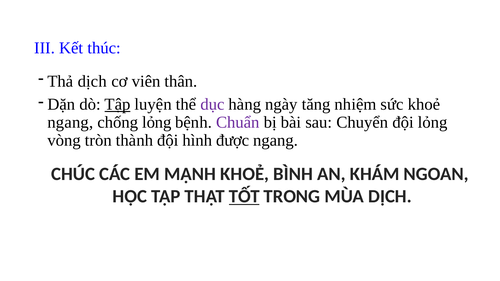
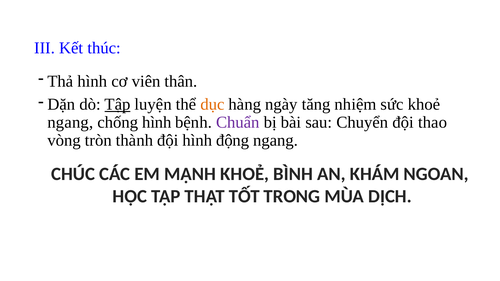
Thả dịch: dịch -> hình (92, 81)
dục colour: purple -> orange (212, 105)
chống lỏng: lỏng -> hình (157, 123)
đội lỏng: lỏng -> thao (433, 123)
được: được -> động (233, 141)
TỐT underline: present -> none (244, 197)
